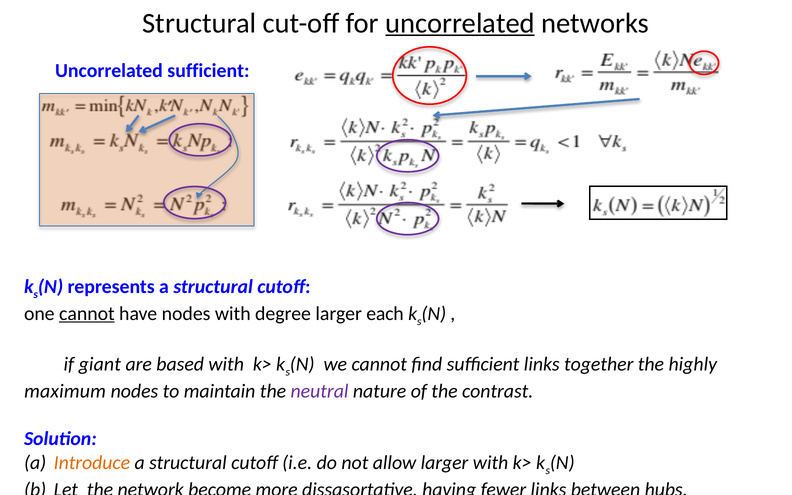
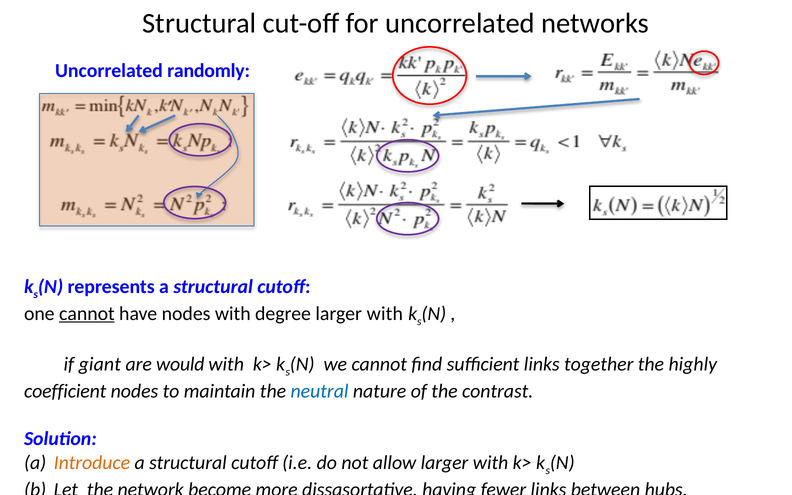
uncorrelated underline: present -> none (460, 23)
Uncorrelated sufficient: sufficient -> randomly (209, 71)
degree larger each: each -> with (385, 314)
based: based -> would (180, 364)
maximum: maximum -> coefficient (65, 391)
neutral colour: purple -> blue (320, 391)
